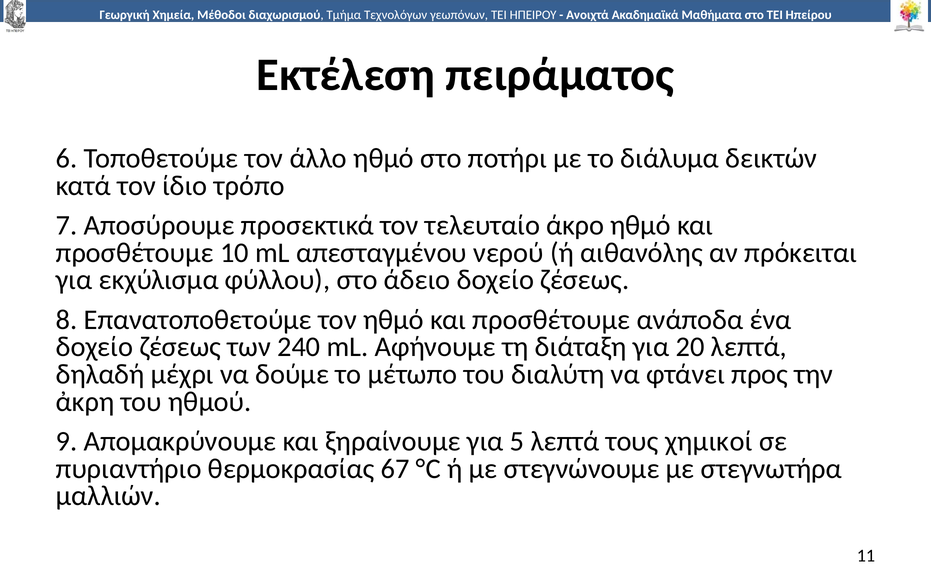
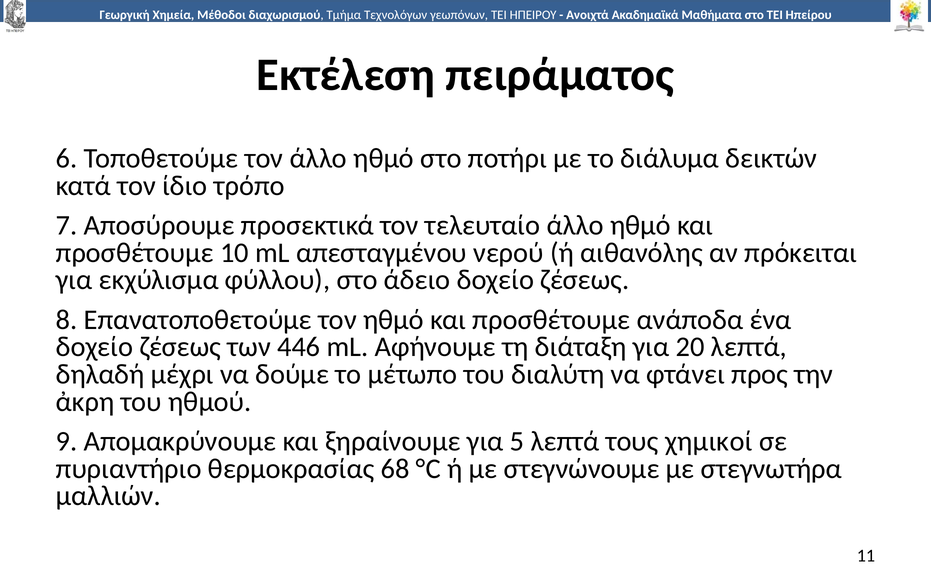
τελευταίο άκρο: άκρο -> άλλο (575, 225)
240: 240 -> 446 (299, 347)
67: 67 -> 68 (395, 469)
